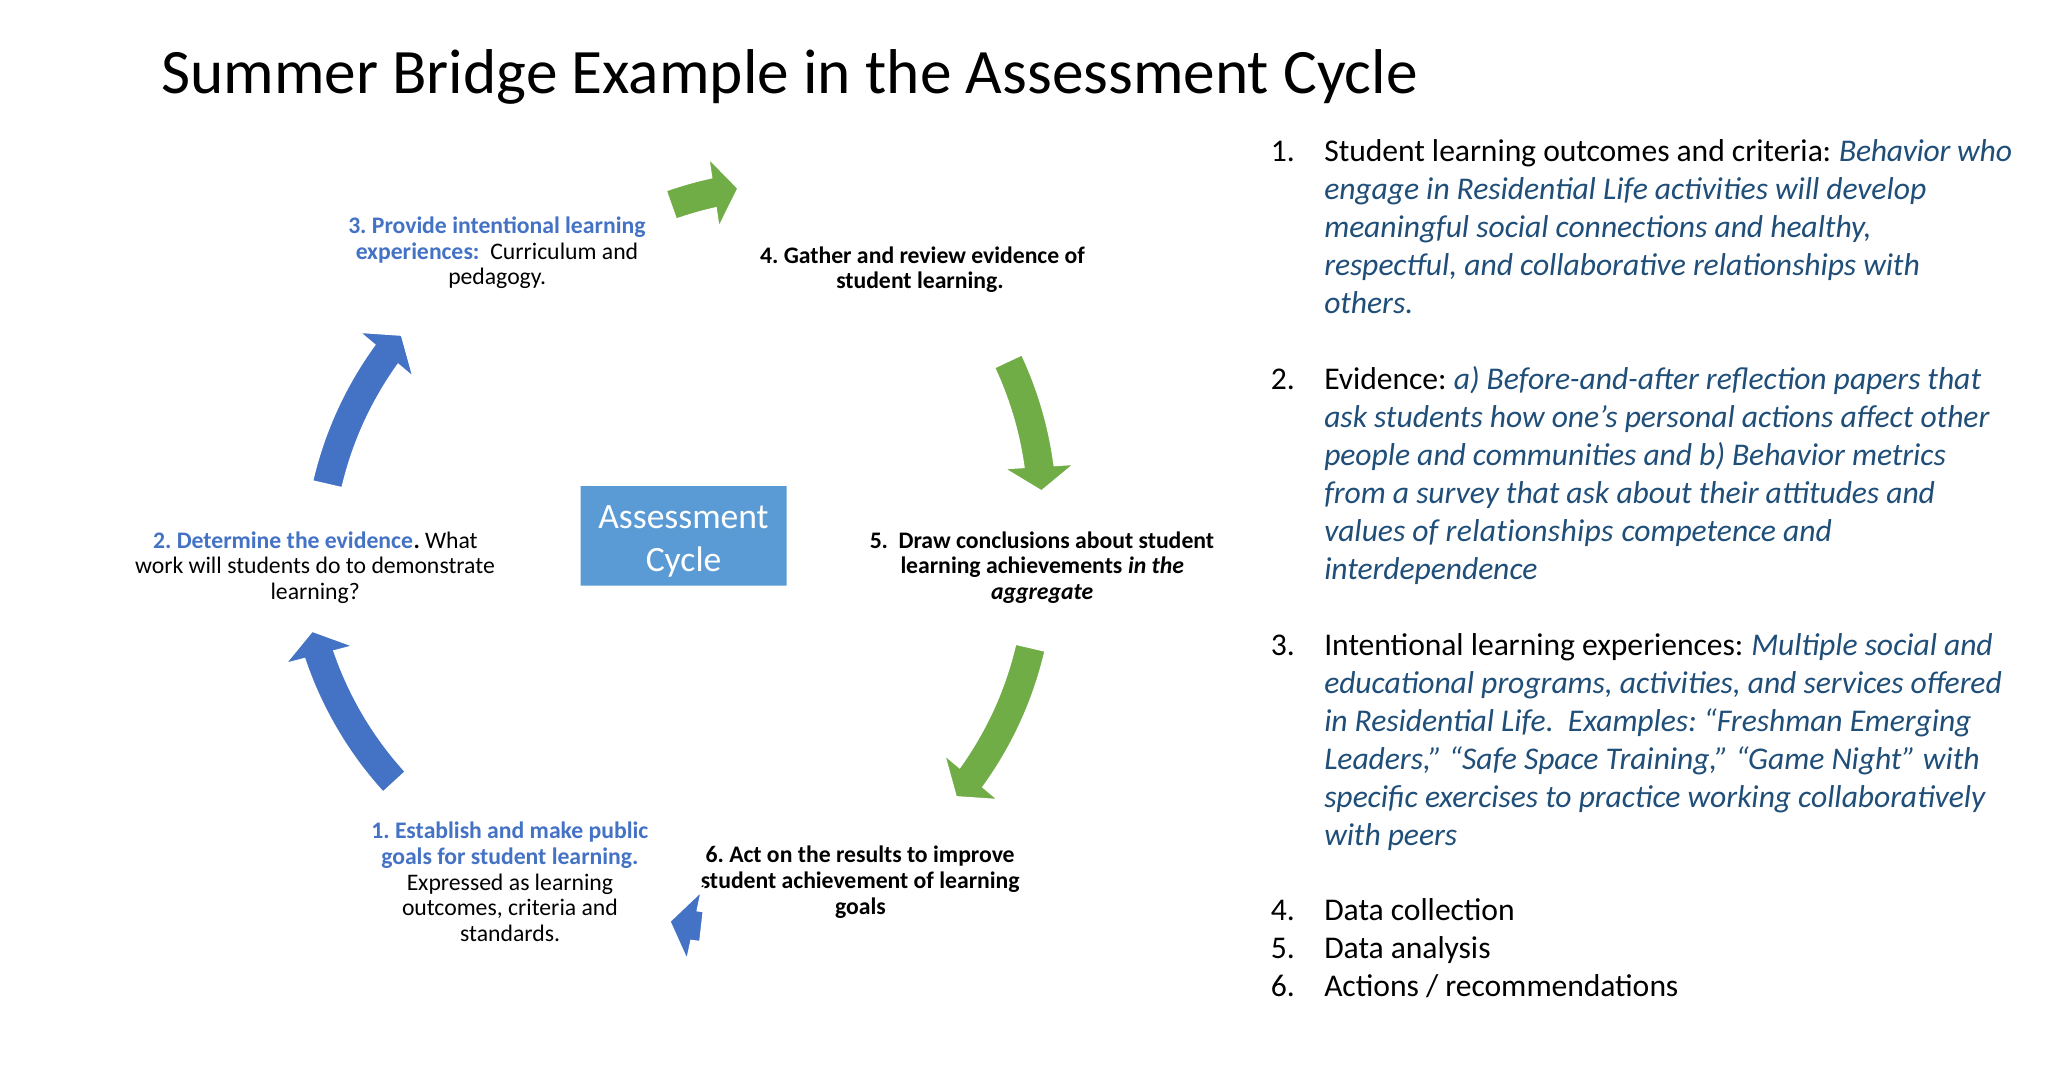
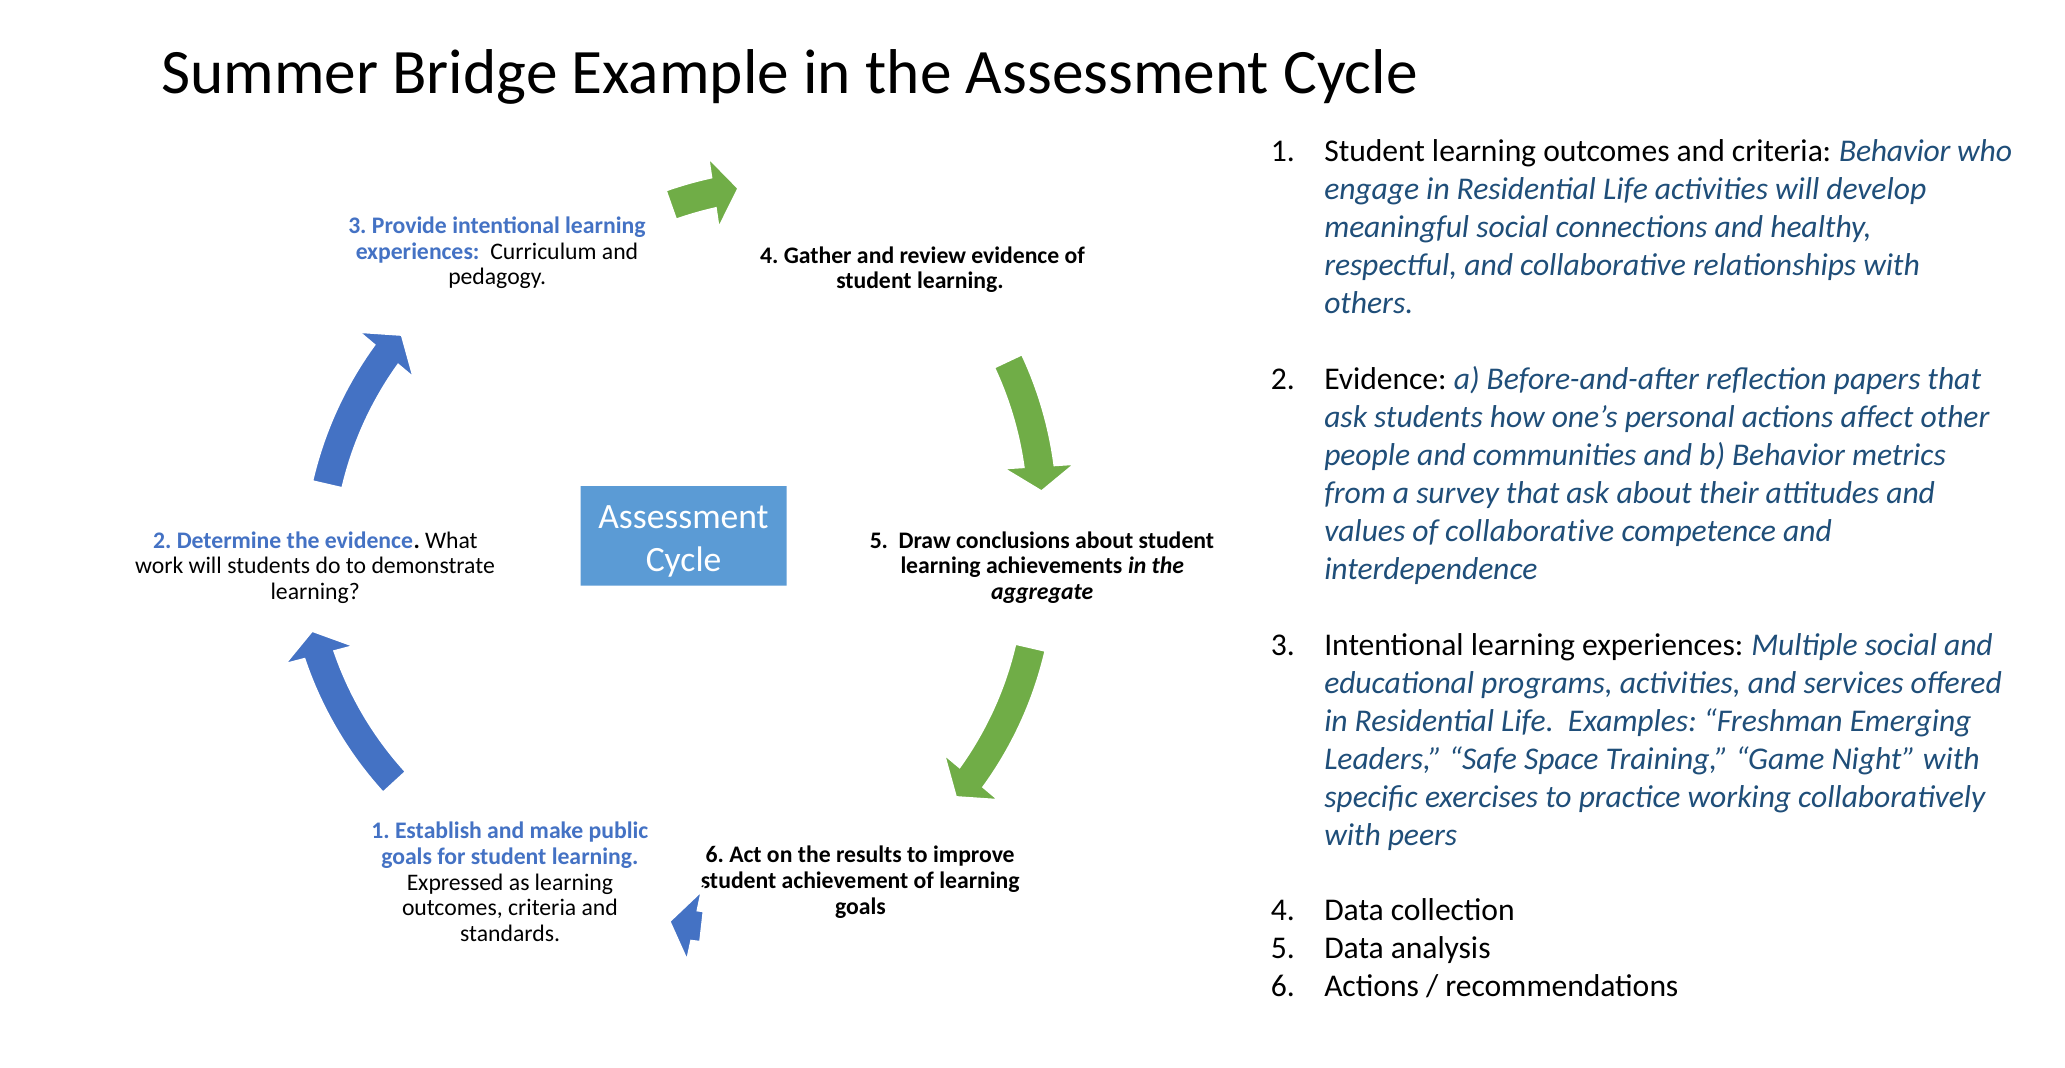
of relationships: relationships -> collaborative (1530, 531)
